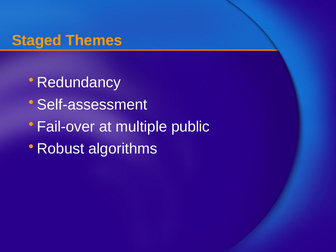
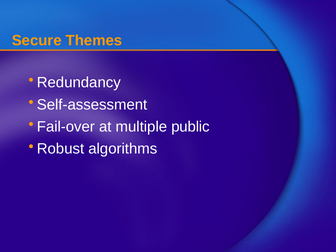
Staged: Staged -> Secure (37, 41)
